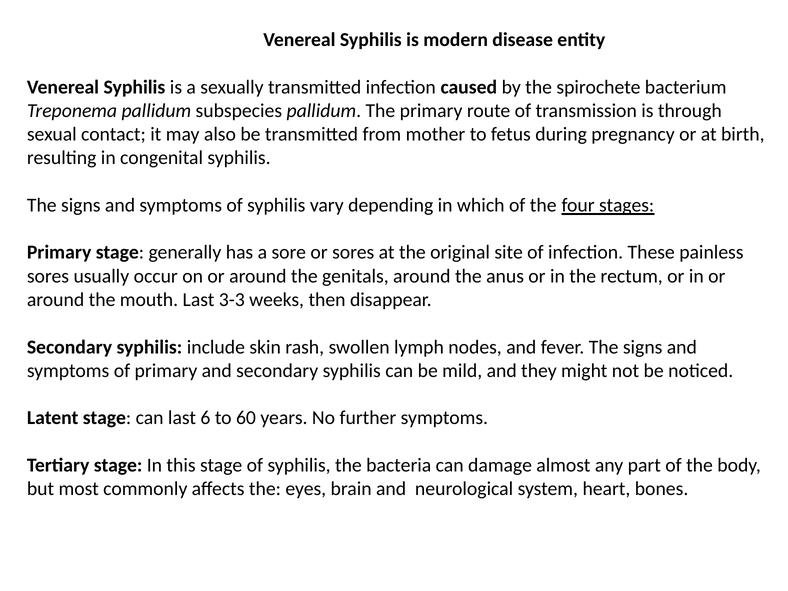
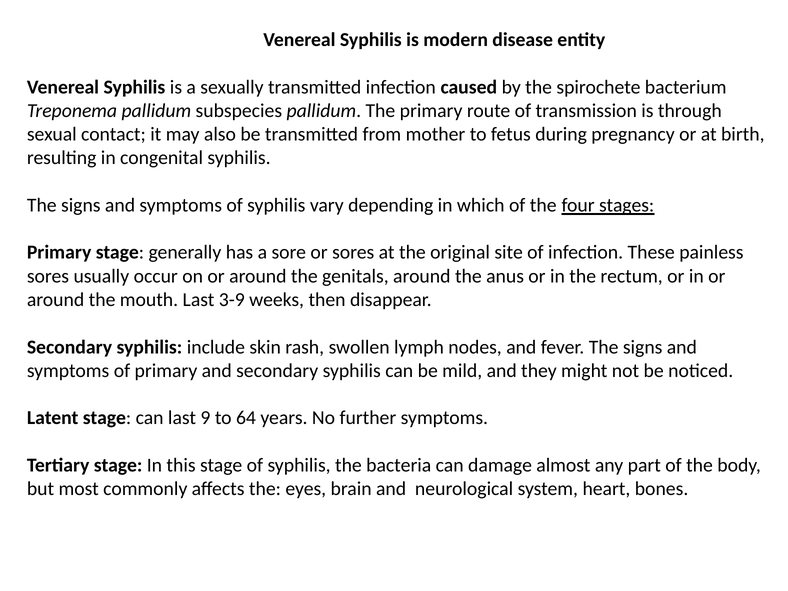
3-3: 3-3 -> 3-9 (232, 300)
6: 6 -> 9 (205, 418)
60: 60 -> 64 (246, 418)
